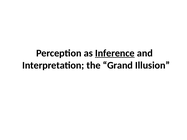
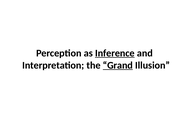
Grand underline: none -> present (118, 65)
